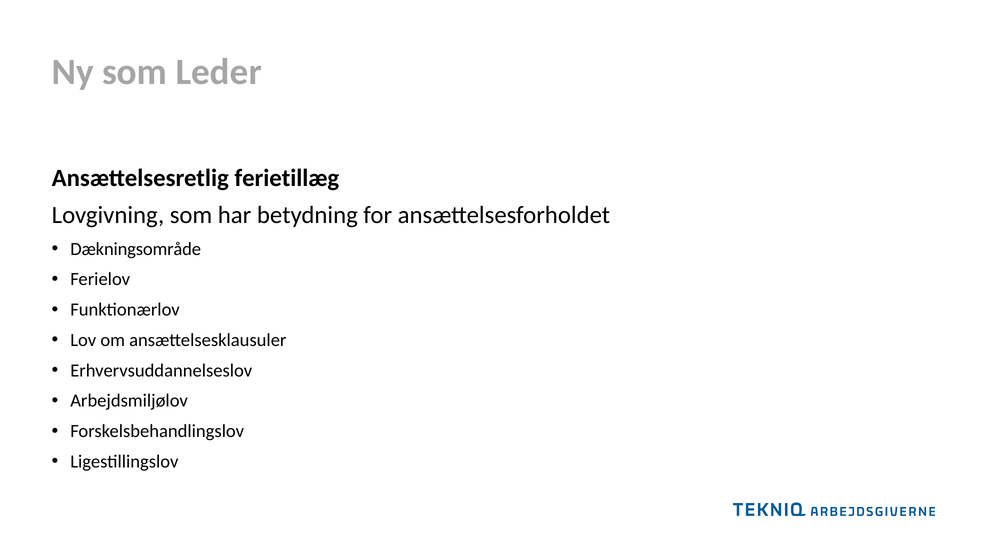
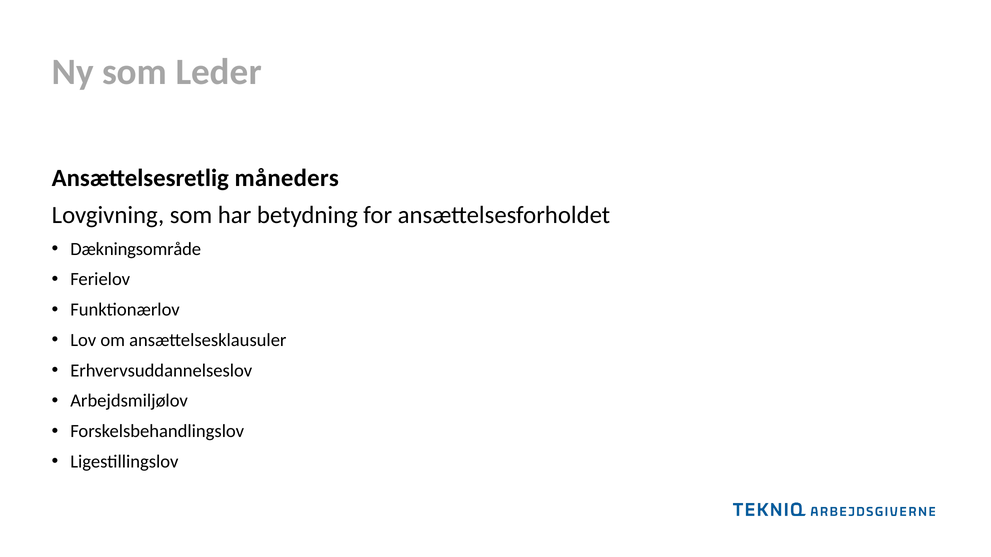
ferietillæg: ferietillæg -> måneders (287, 178)
